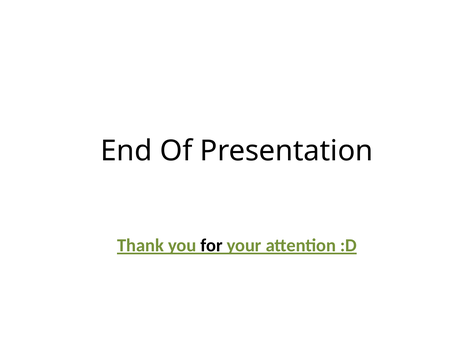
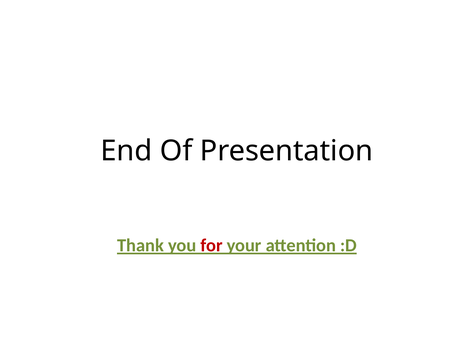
for colour: black -> red (212, 245)
